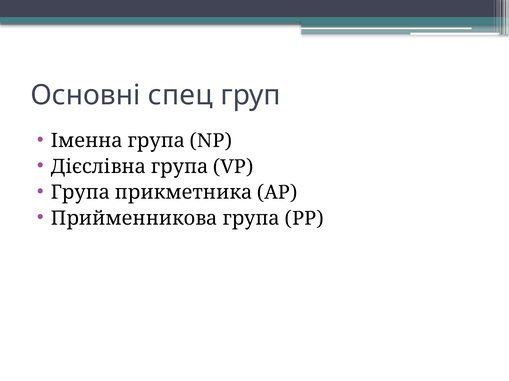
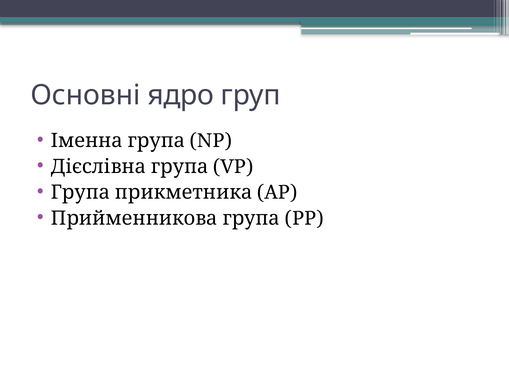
спец: спец -> ядро (181, 95)
